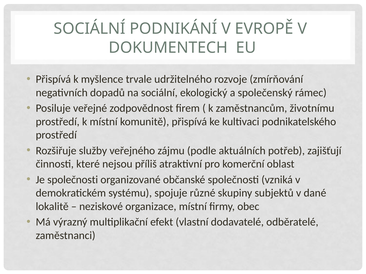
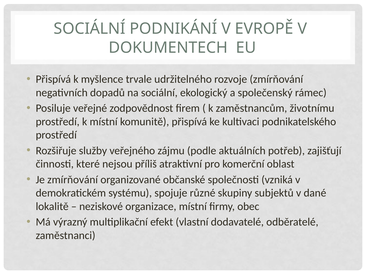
Je společnosti: společnosti -> zmírňování (73, 180)
